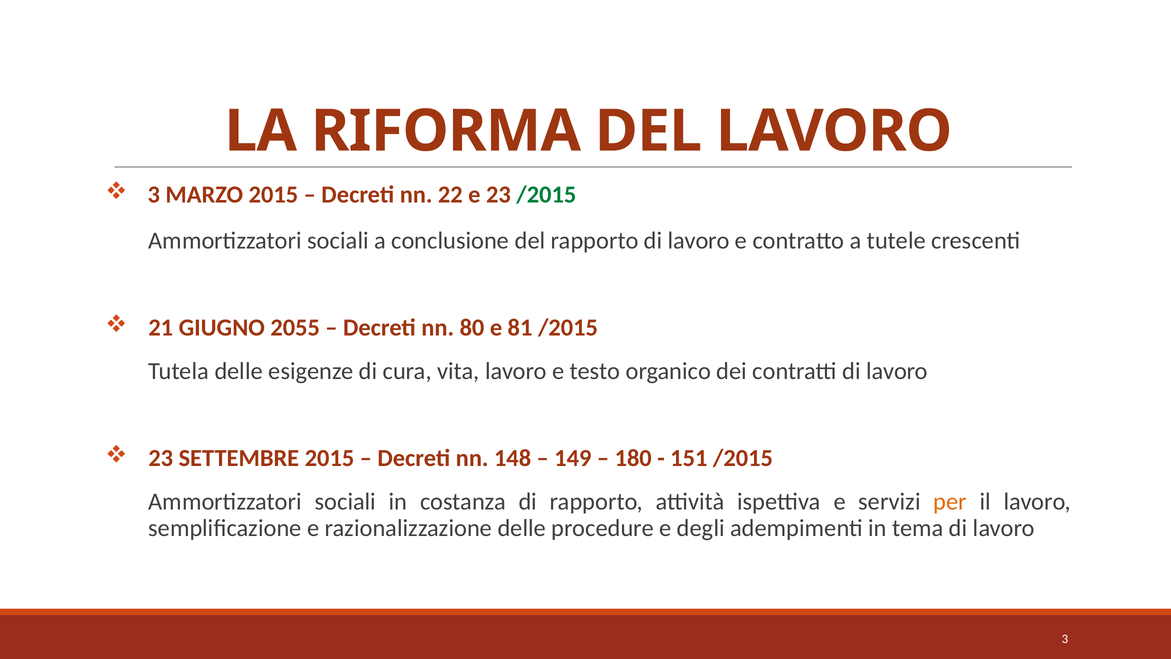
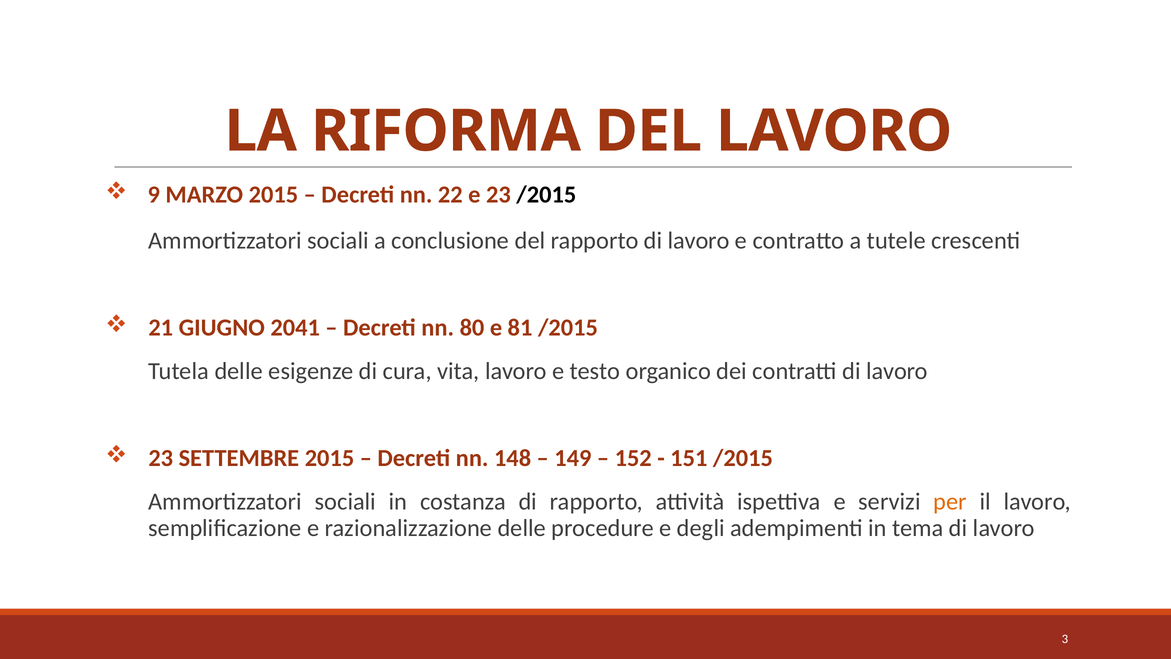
3: 3 -> 9 (154, 195)
/2015 colour: green -> black (546, 195)
2055: 2055 -> 2041 (295, 328)
180: 180 -> 152 (633, 458)
